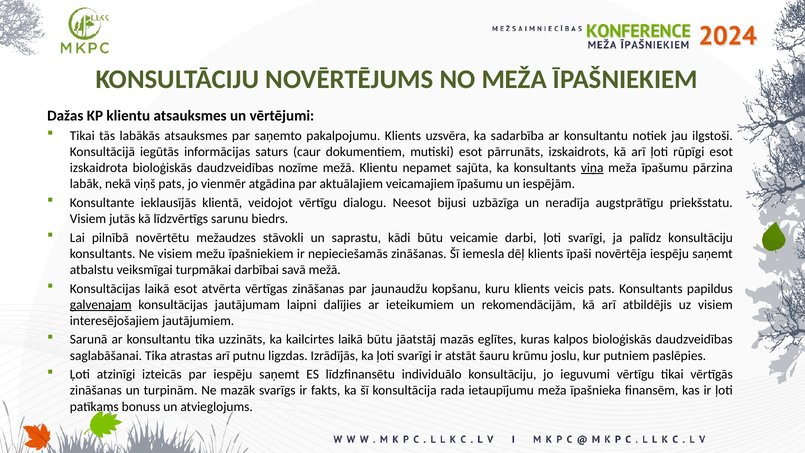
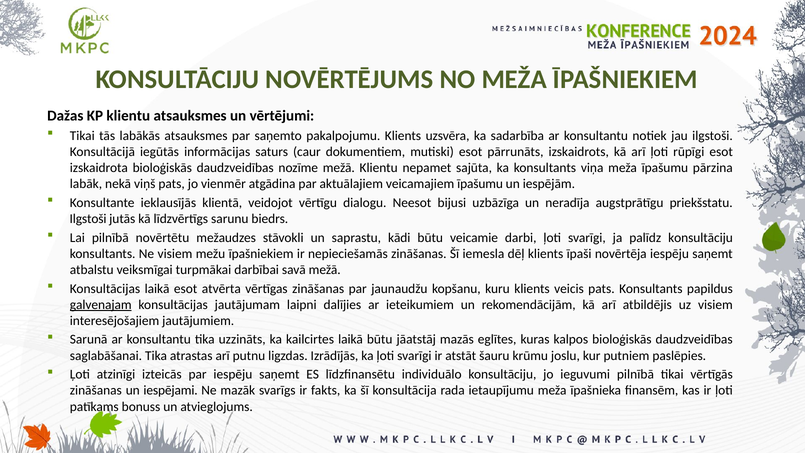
viņa underline: present -> none (592, 168)
Visiem: Visiem -> Ilgstoši (88, 219)
ieguvumi vērtīgu: vērtīgu -> pilnībā (635, 374)
turpinām: turpinām -> iespējami (171, 390)
